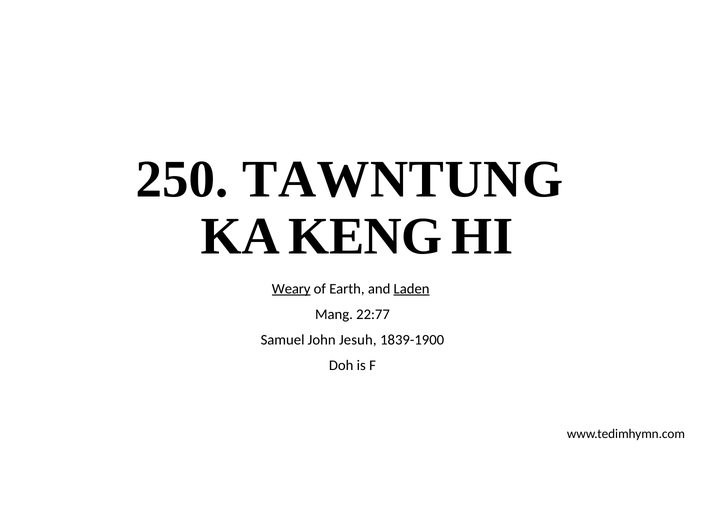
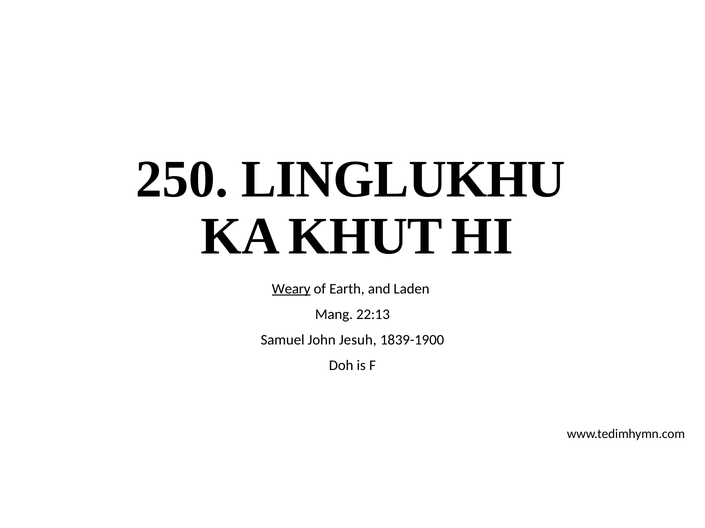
TAWNTUNG: TAWNTUNG -> LINGLUKHU (403, 180)
KENG: KENG -> KHUT (365, 237)
Laden underline: present -> none (412, 289)
22:77: 22:77 -> 22:13 (373, 315)
